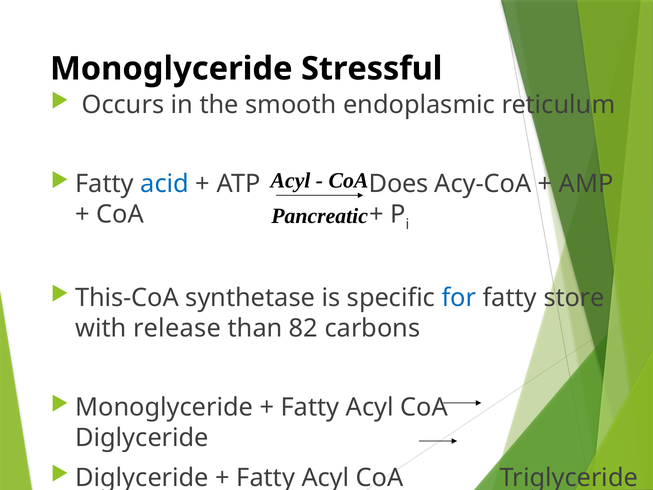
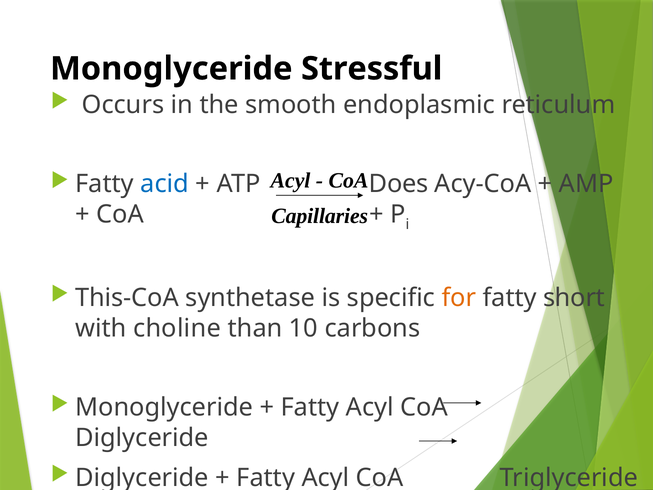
Pancreatic: Pancreatic -> Capillaries (320, 216)
for colour: blue -> orange (459, 298)
store: store -> short (574, 298)
release: release -> choline (177, 328)
82: 82 -> 10 (304, 328)
